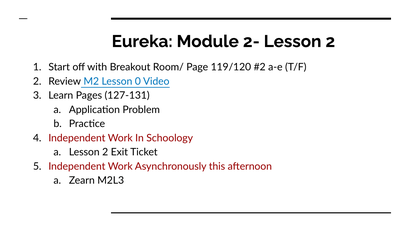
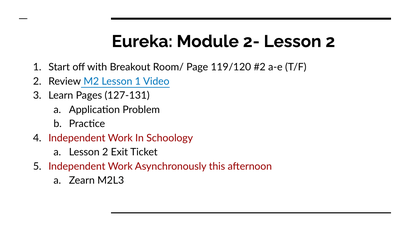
Lesson 0: 0 -> 1 (138, 81)
